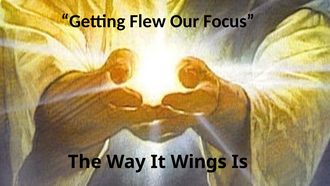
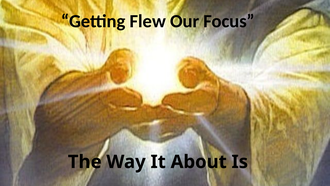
Wings: Wings -> About (199, 162)
